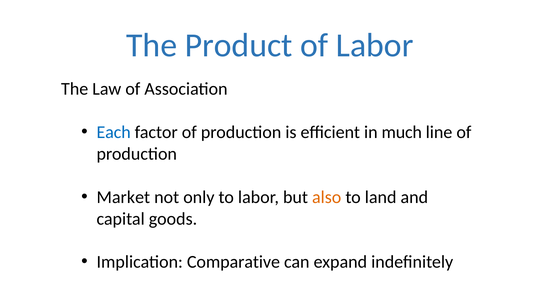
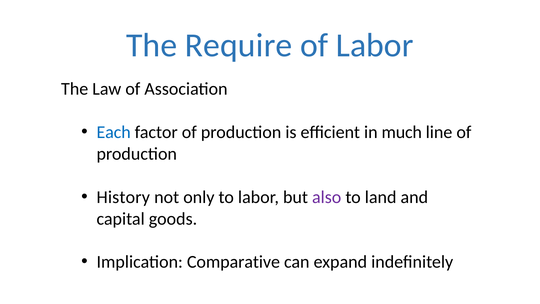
Product: Product -> Require (239, 45)
Market: Market -> History (123, 197)
also colour: orange -> purple (327, 197)
